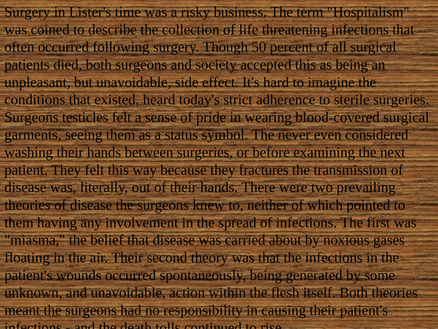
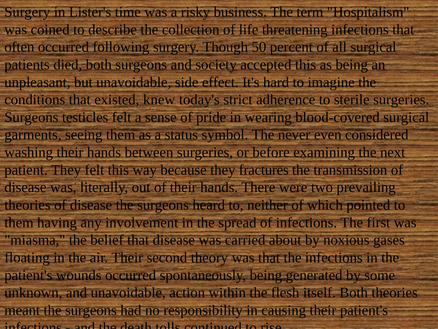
heard: heard -> knew (159, 100)
knew: knew -> heard (209, 205)
